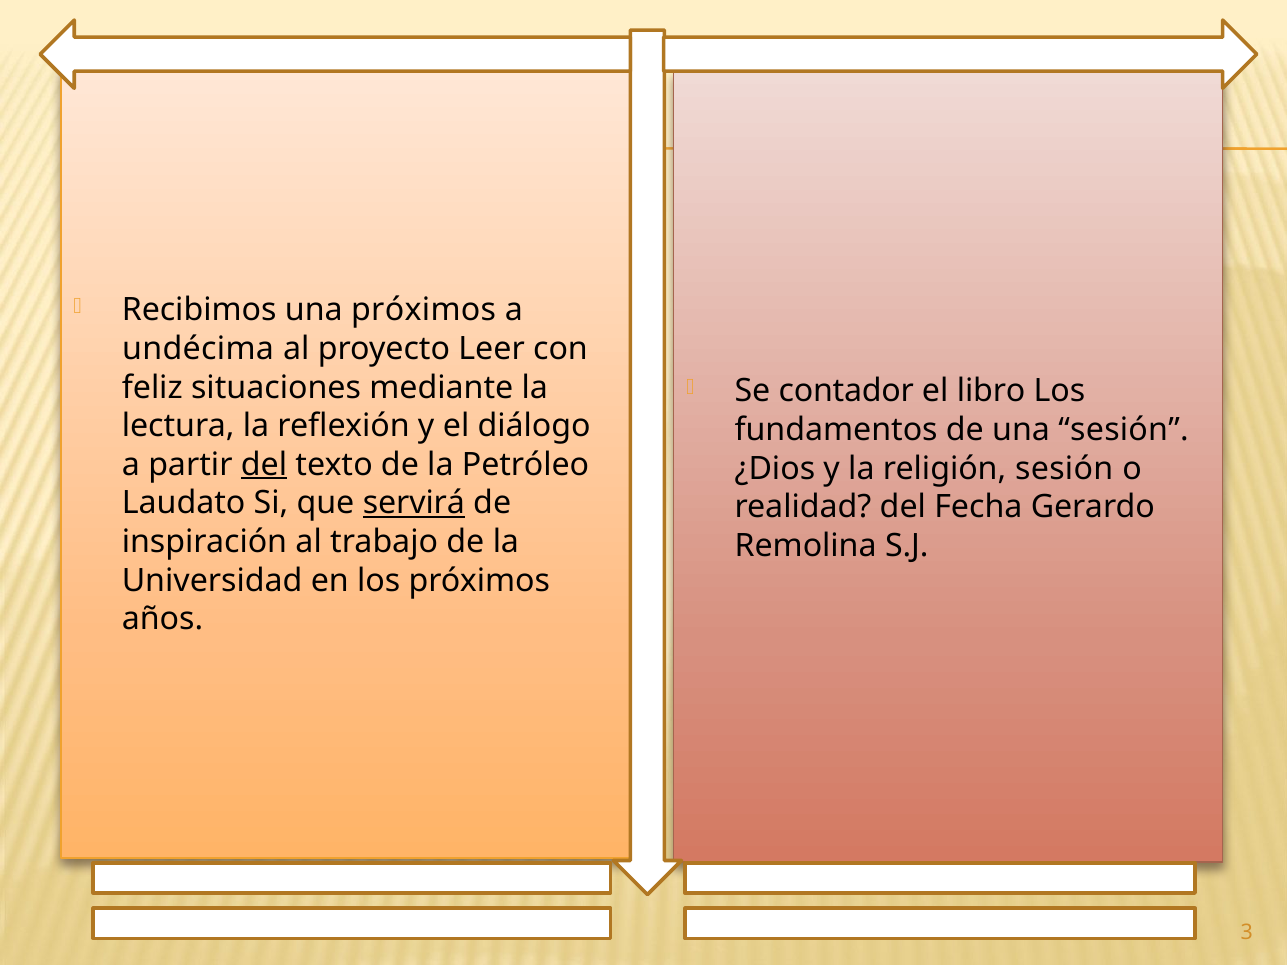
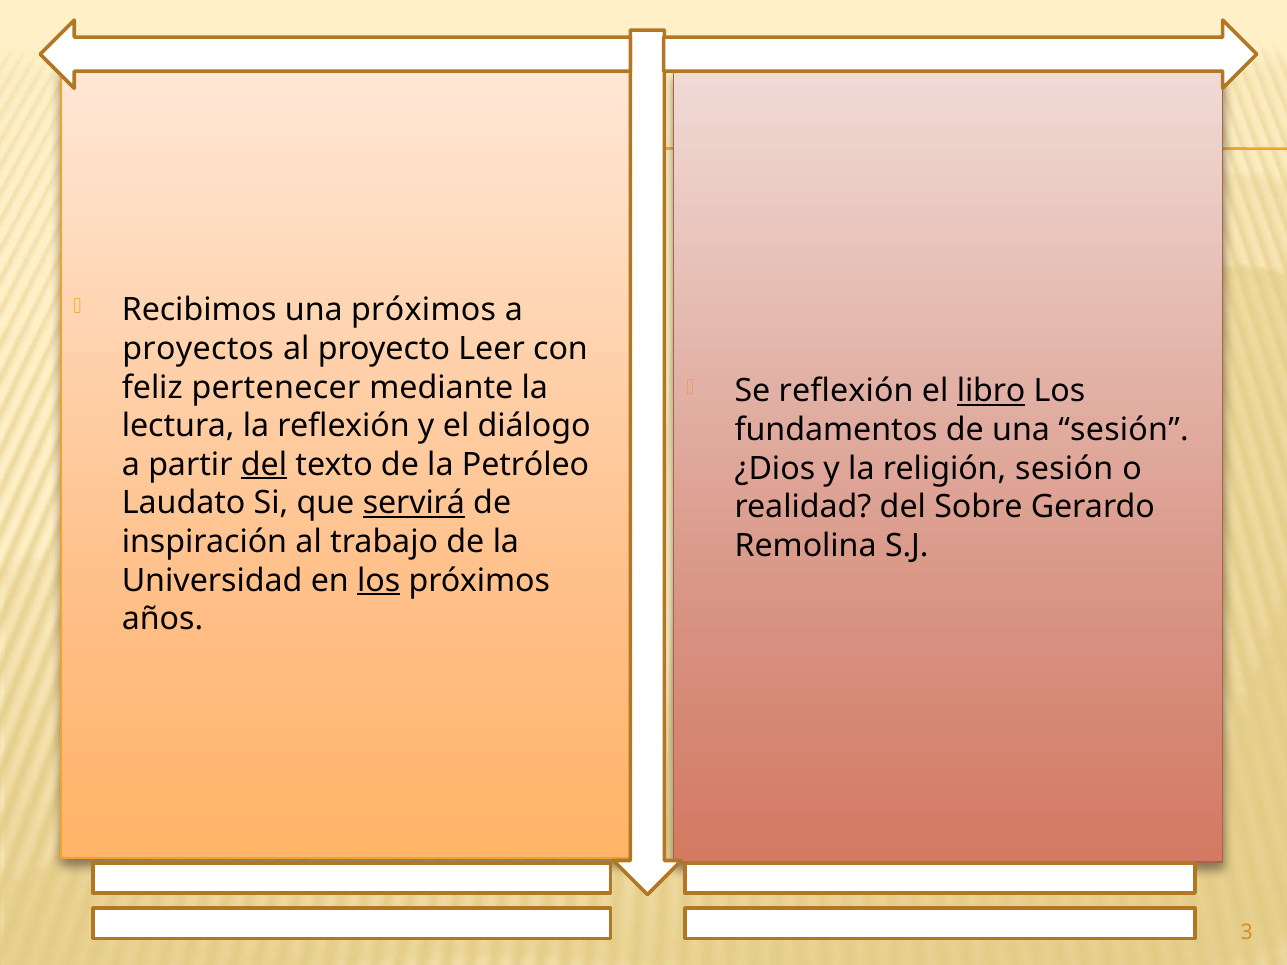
undécima: undécima -> proyectos (198, 349)
situaciones: situaciones -> pertenecer (276, 387)
Se contador: contador -> reflexión (846, 391)
libro underline: none -> present (991, 391)
Fecha: Fecha -> Sobre (978, 507)
los underline: none -> present (379, 581)
